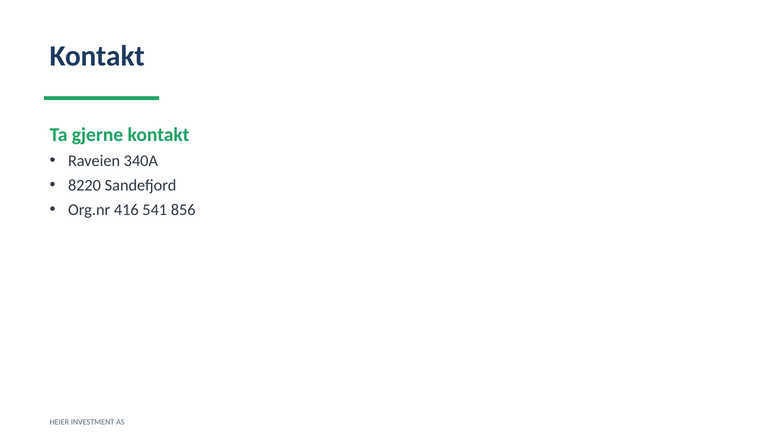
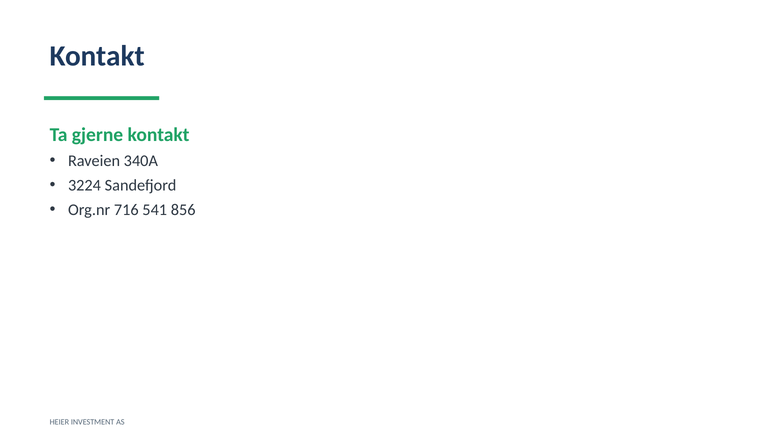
8220: 8220 -> 3224 (84, 185)
416: 416 -> 716 (126, 209)
